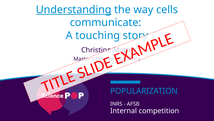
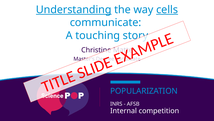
cells underline: none -> present (167, 10)
